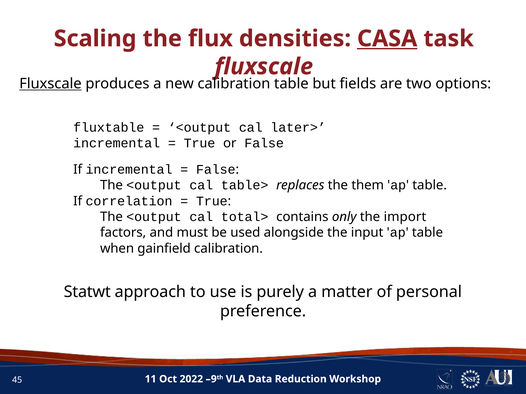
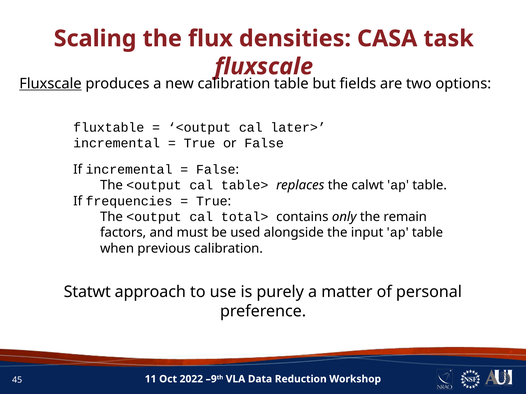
CASA underline: present -> none (387, 39)
them: them -> calwt (368, 186)
correlation: correlation -> frequencies (129, 201)
import: import -> remain (405, 217)
gainfield: gainfield -> previous (164, 249)
